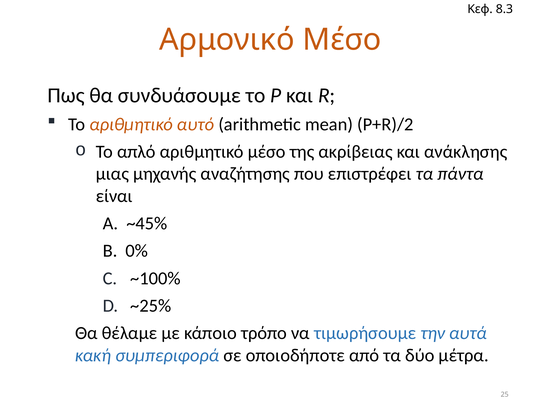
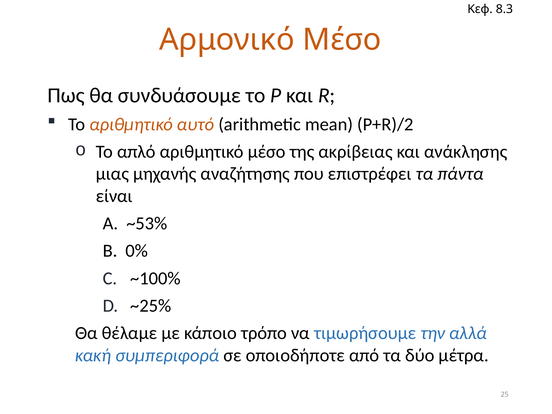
~45%: ~45% -> ~53% (147, 223)
αυτά: αυτά -> αλλά (468, 333)
